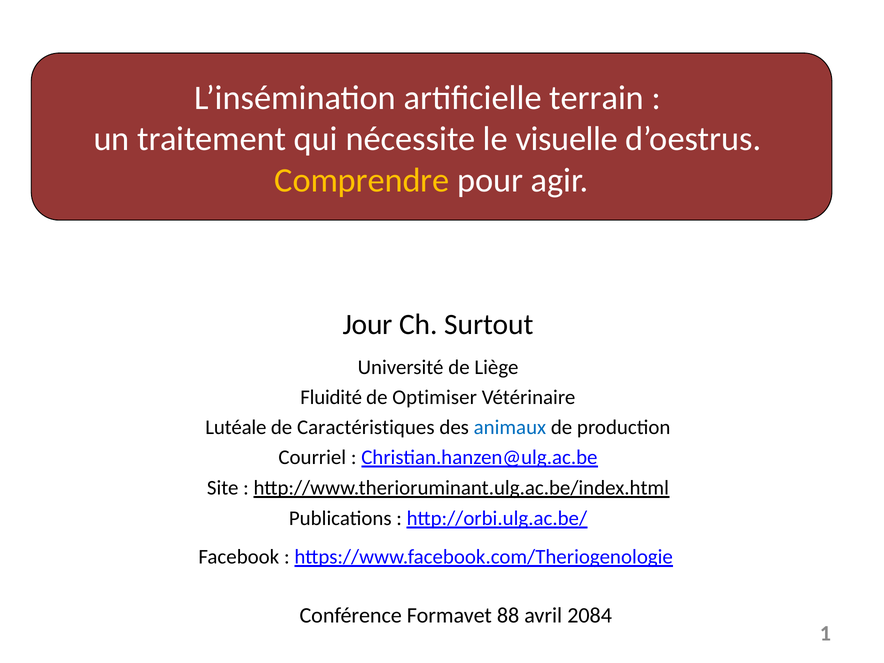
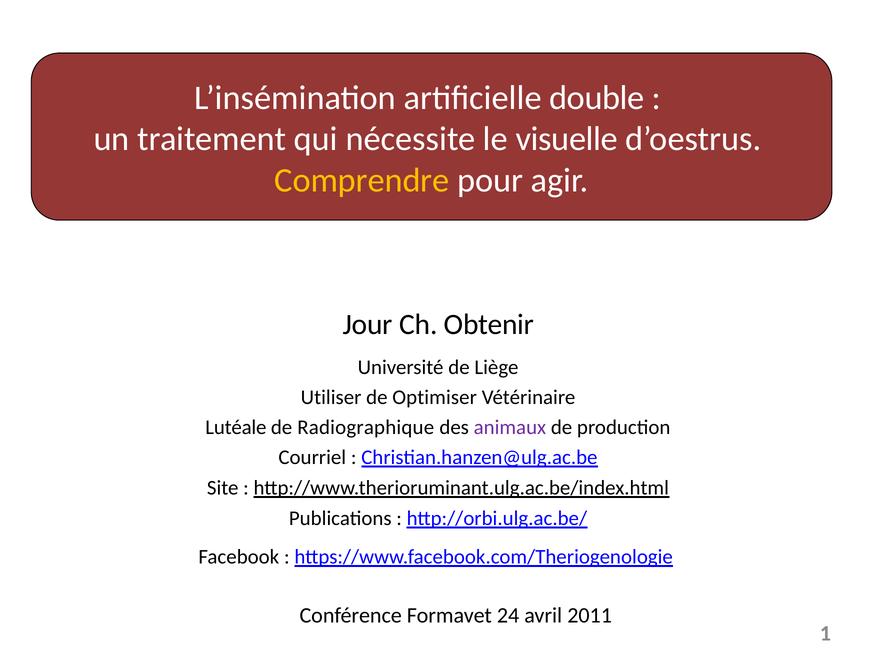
terrain: terrain -> double (597, 98)
Surtout: Surtout -> Obtenir (489, 325)
Fluidité: Fluidité -> Utiliser (331, 397)
Caractéristiques: Caractéristiques -> Radiographique (366, 427)
animaux colour: blue -> purple (510, 427)
88: 88 -> 24 (508, 615)
2084: 2084 -> 2011 (590, 615)
